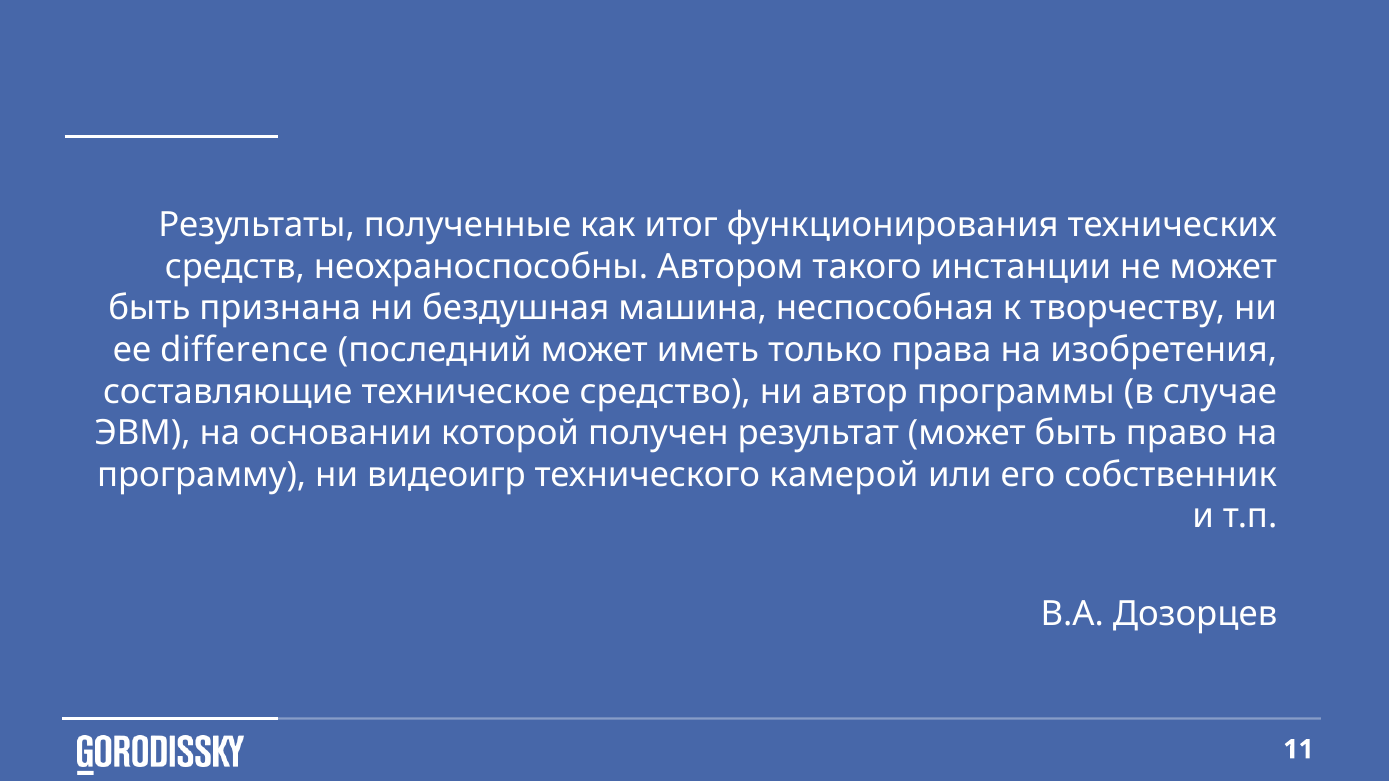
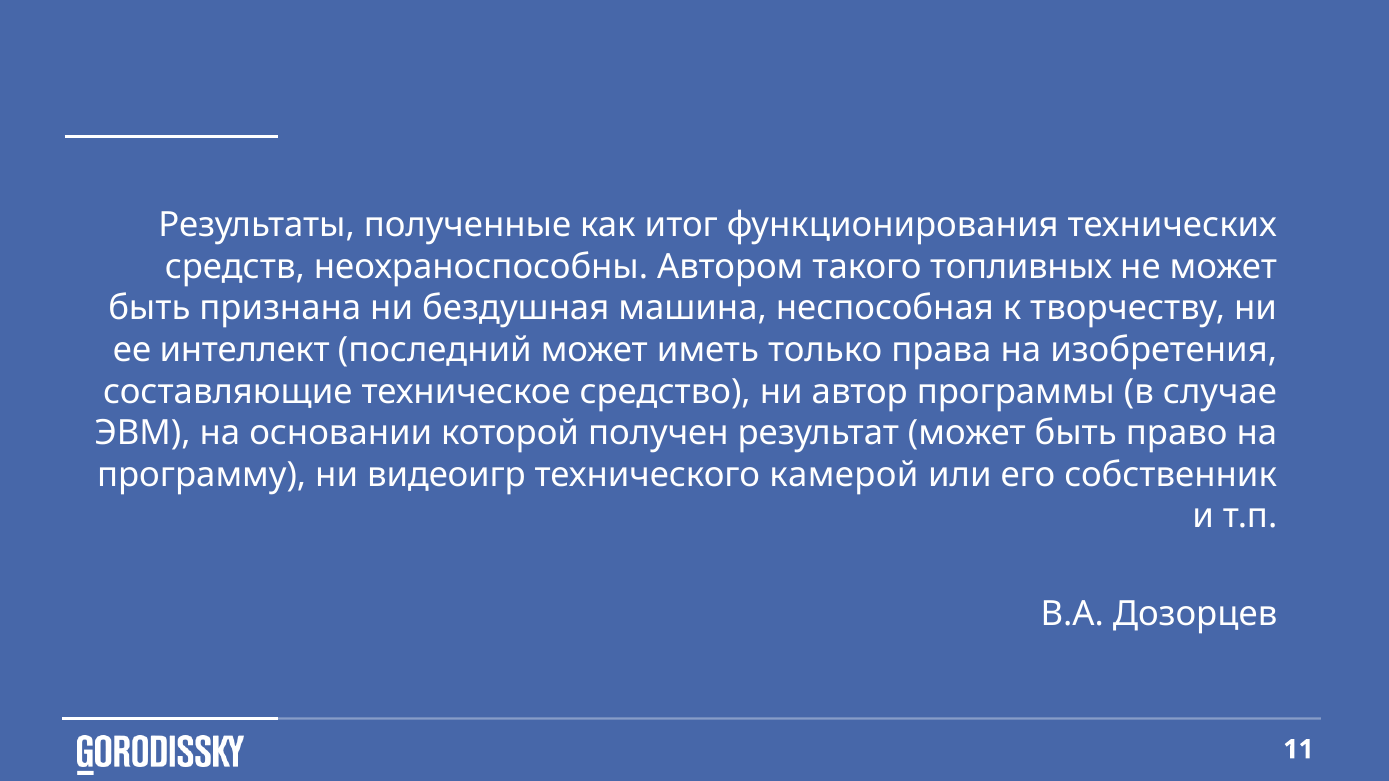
инстанции: инстанции -> топливных (1021, 267)
difference: difference -> интеллект (245, 350)
